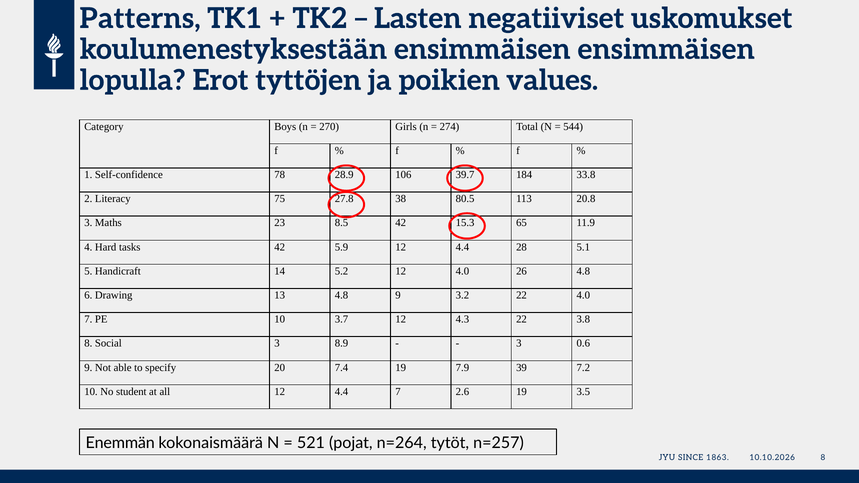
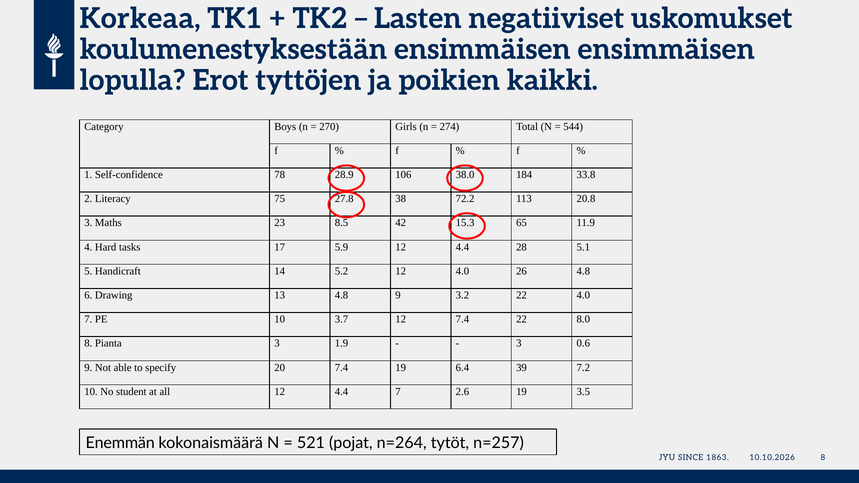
Patterns: Patterns -> Korkeaa (140, 18)
values: values -> kaikki (552, 80)
39.7: 39.7 -> 38.0 (465, 175)
80.5: 80.5 -> 72.2 (465, 199)
tasks 42: 42 -> 17 (280, 247)
12 4.3: 4.3 -> 7.4 (462, 319)
3.8: 3.8 -> 8.0 (583, 319)
Social: Social -> Pianta (108, 344)
8.9: 8.9 -> 1.9 (342, 344)
7.9: 7.9 -> 6.4 (462, 368)
